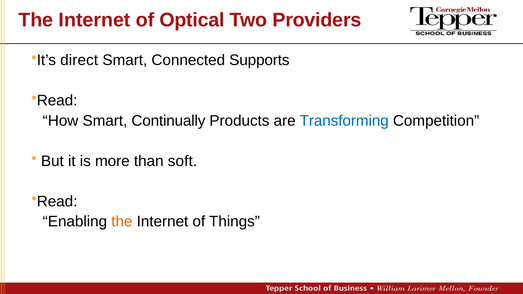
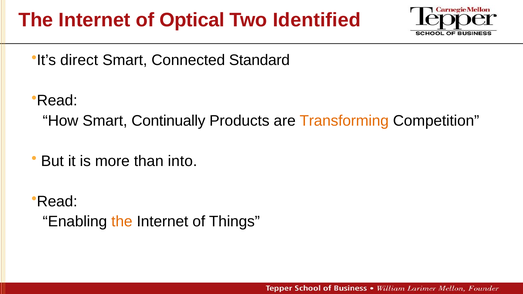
Providers: Providers -> Identified (317, 20)
Supports: Supports -> Standard (259, 60)
Transforming colour: blue -> orange (344, 121)
soft: soft -> into (182, 161)
